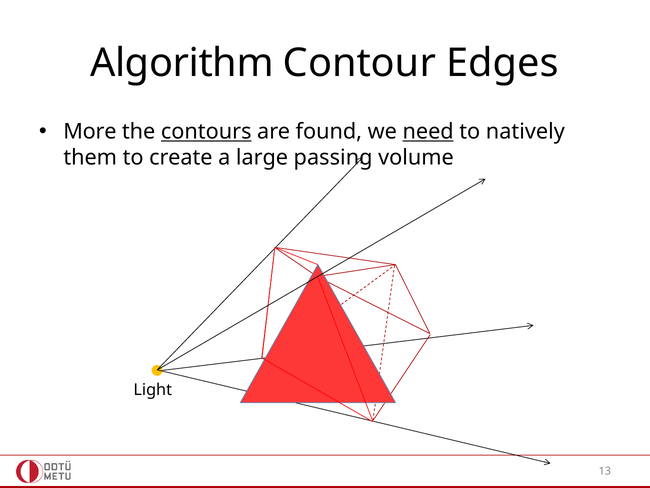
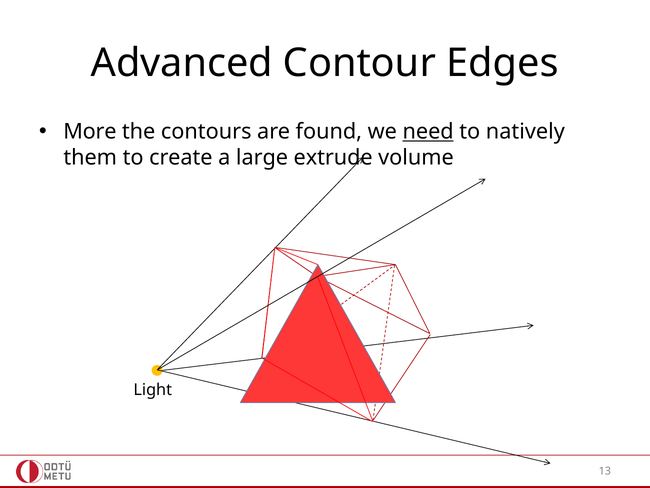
Algorithm: Algorithm -> Advanced (182, 63)
contours underline: present -> none (206, 132)
passing: passing -> extrude (333, 158)
